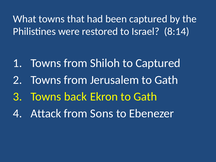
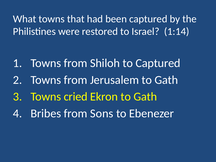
8:14: 8:14 -> 1:14 (177, 32)
back: back -> cried (76, 97)
Attack: Attack -> Bribes (46, 113)
